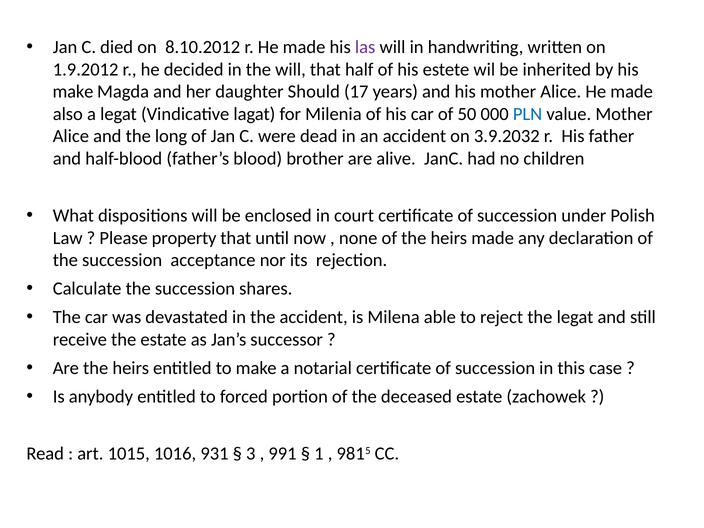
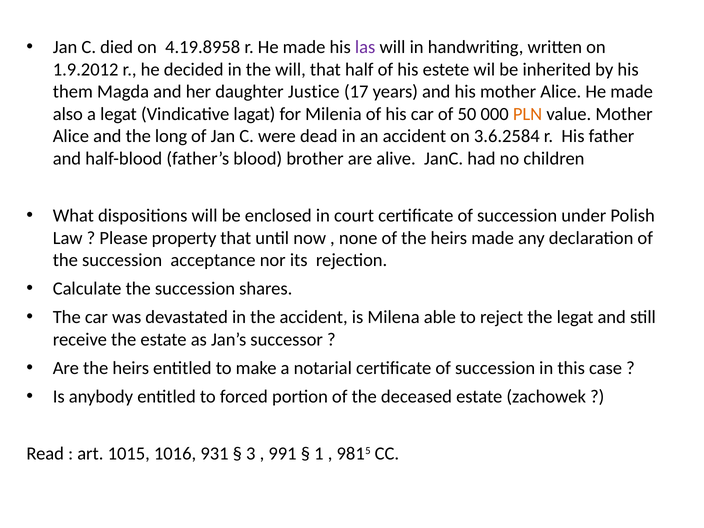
8.10.2012: 8.10.2012 -> 4.19.8958 (203, 47)
make: make -> them (73, 92)
Should: Should -> Justice (314, 92)
PLN colour: blue -> orange (528, 114)
3.9.2032: 3.9.2032 -> 3.6.2584 (507, 136)
